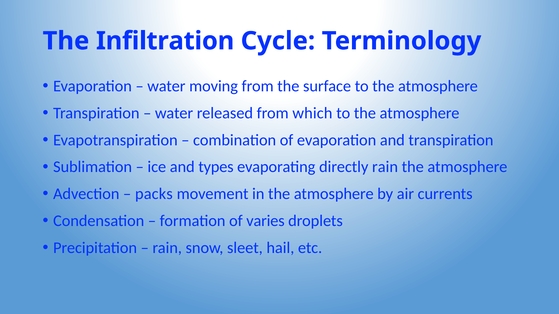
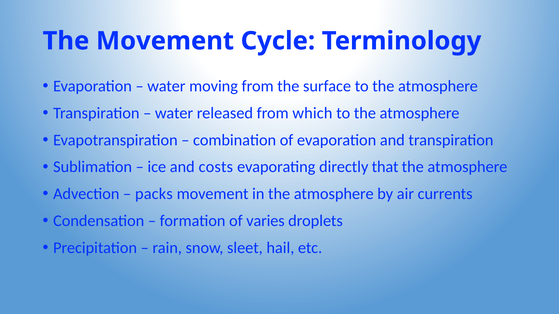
The Infiltration: Infiltration -> Movement (165, 41)
types: types -> costs (216, 167)
directly rain: rain -> that (385, 167)
